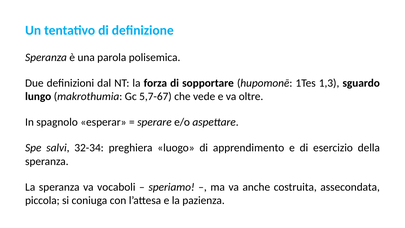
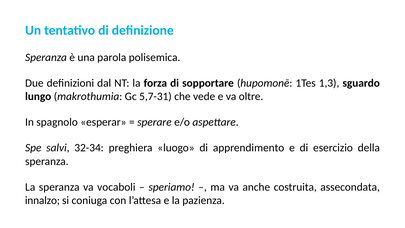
5,7-67: 5,7-67 -> 5,7-31 (155, 96)
piccola: piccola -> innalzo (42, 200)
